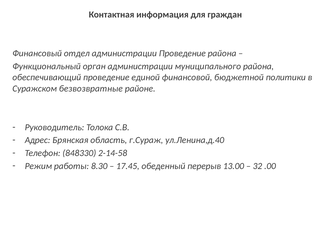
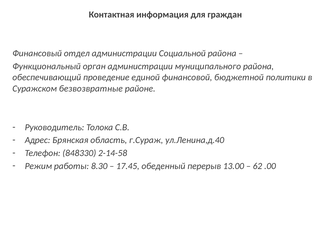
администрации Проведение: Проведение -> Социальной (182, 53)
32: 32 -> 62 (257, 165)
